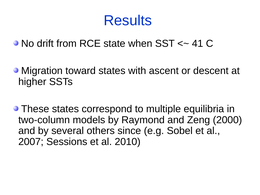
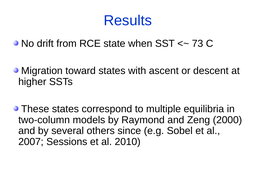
41: 41 -> 73 (198, 44)
